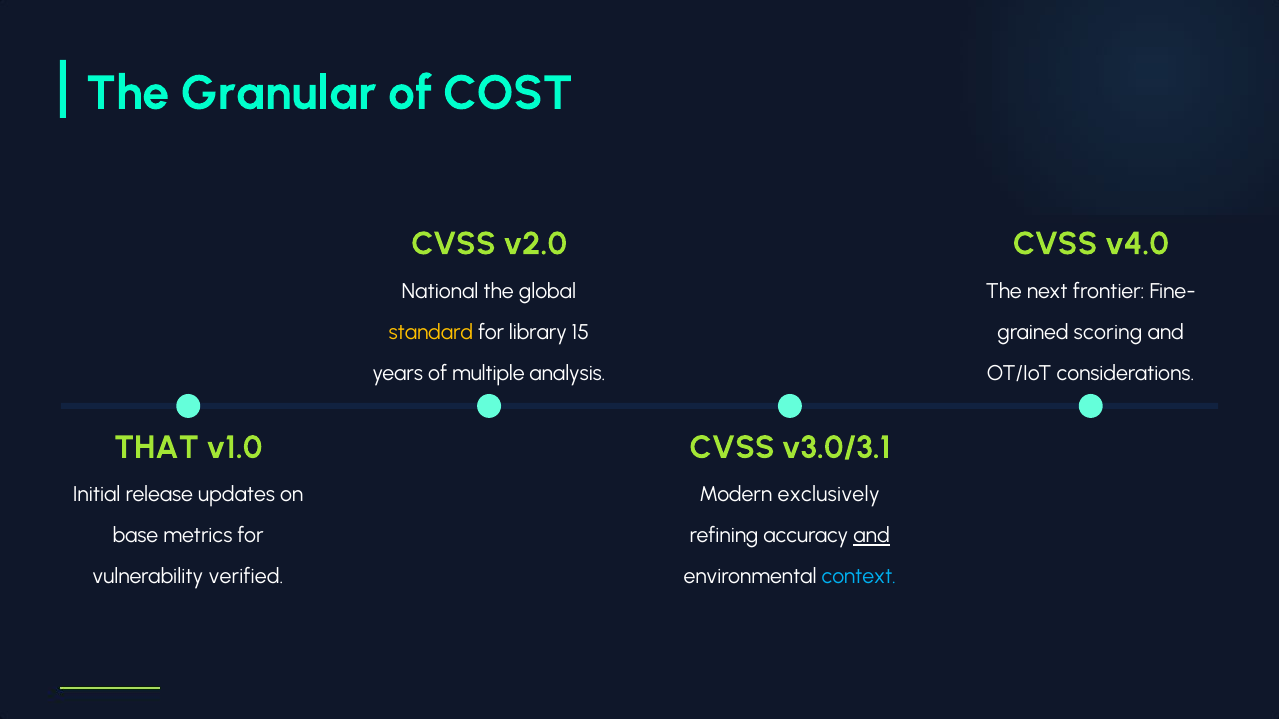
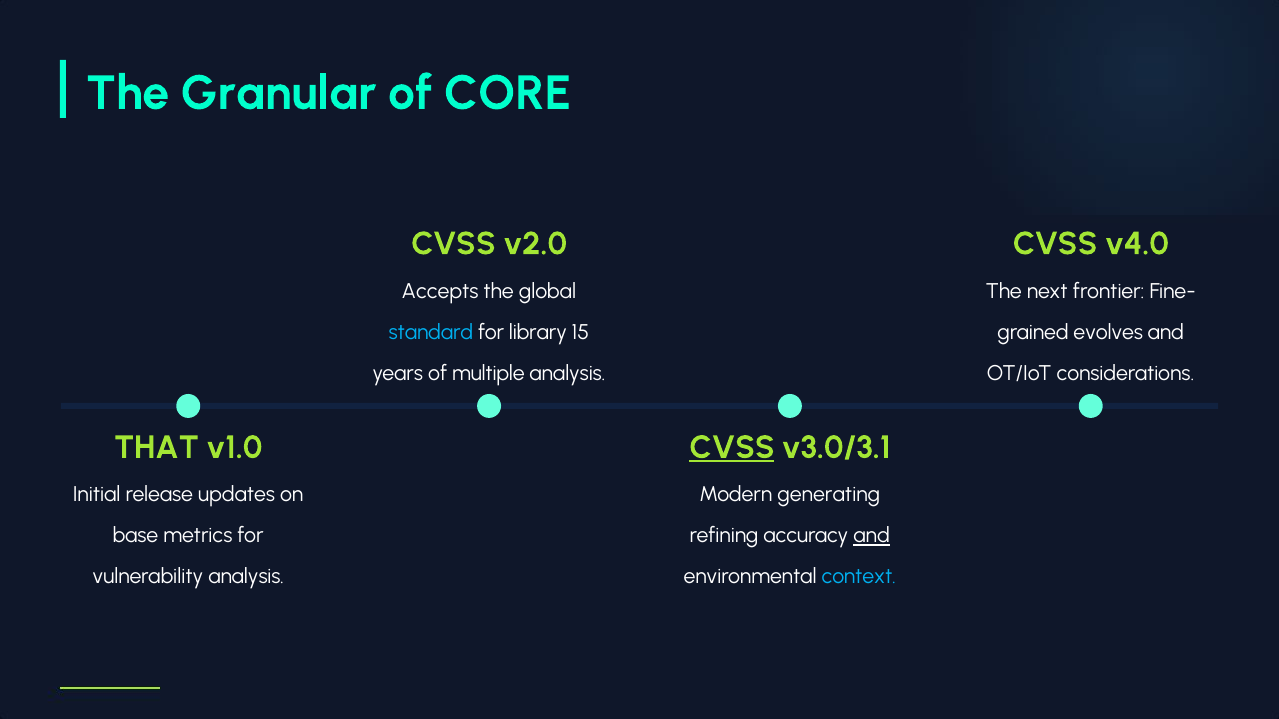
COST: COST -> CORE (507, 93)
National: National -> Accepts (440, 291)
standard colour: yellow -> light blue (431, 332)
scoring: scoring -> evolves (1108, 332)
CVSS underline: none -> present (732, 448)
exclusively: exclusively -> generating (829, 495)
vulnerability verified: verified -> analysis (246, 577)
